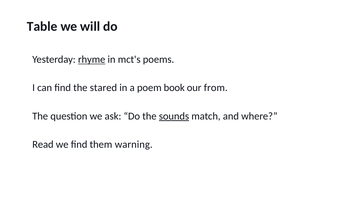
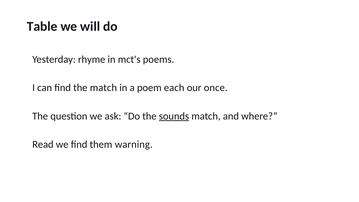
rhyme underline: present -> none (92, 59)
the stared: stared -> match (103, 88)
book: book -> each (174, 88)
from: from -> once (216, 88)
